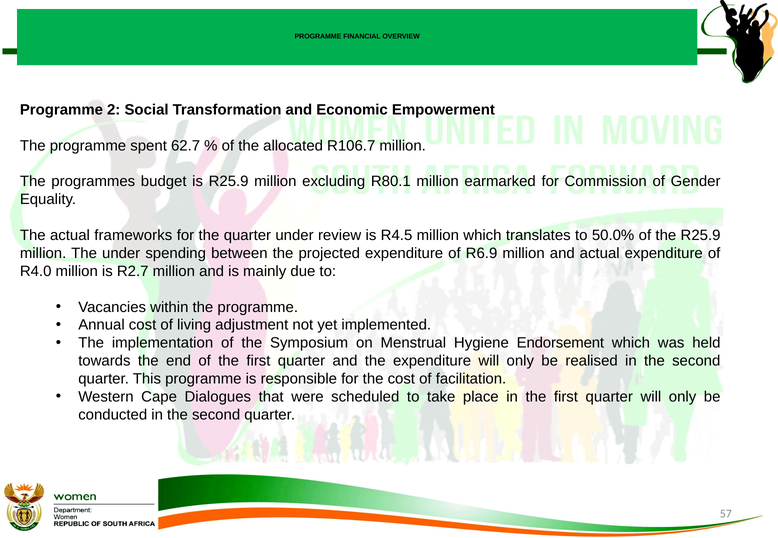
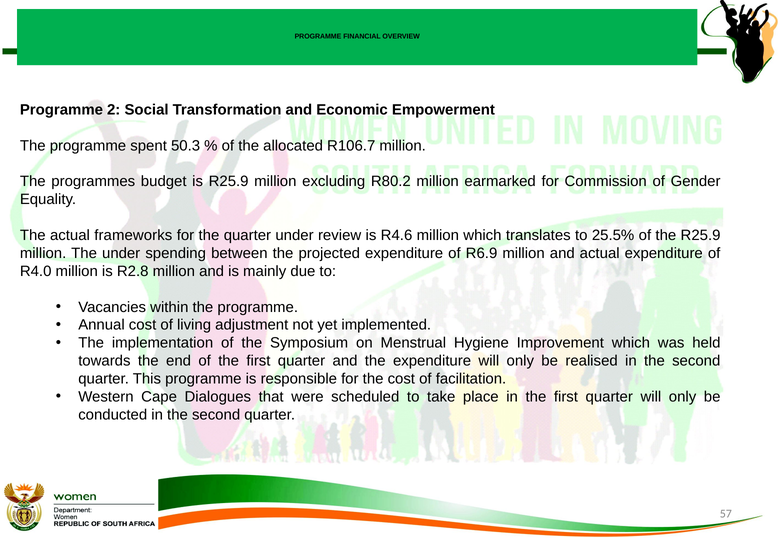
62.7: 62.7 -> 50.3 (186, 146)
R80.1: R80.1 -> R80.2 (391, 182)
R4.5: R4.5 -> R4.6 (397, 236)
50.0%: 50.0% -> 25.5% (613, 236)
R2.7: R2.7 -> R2.8 (133, 272)
Endorsement: Endorsement -> Improvement (560, 343)
